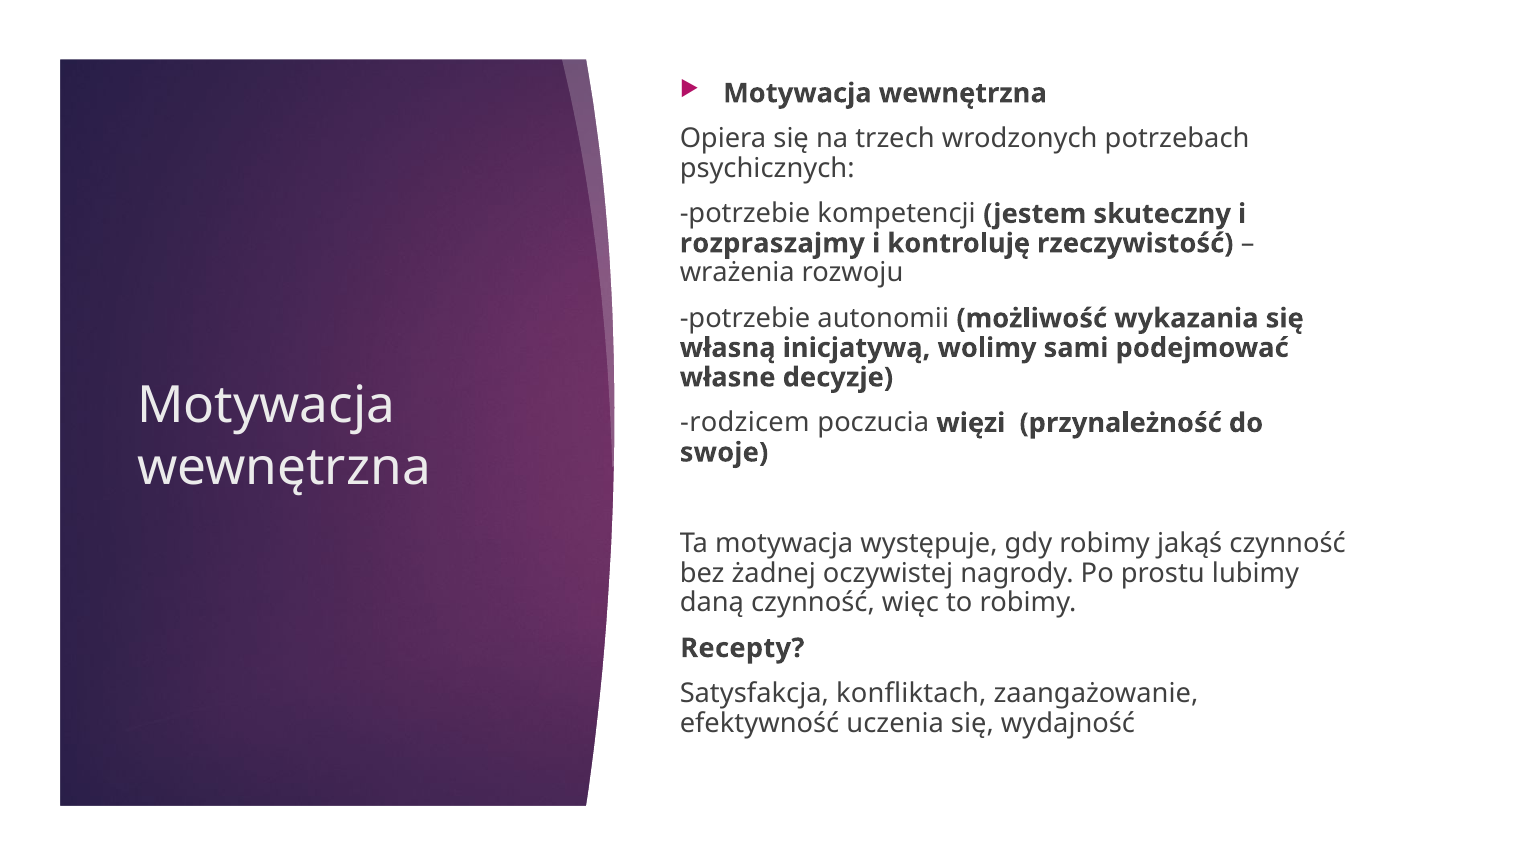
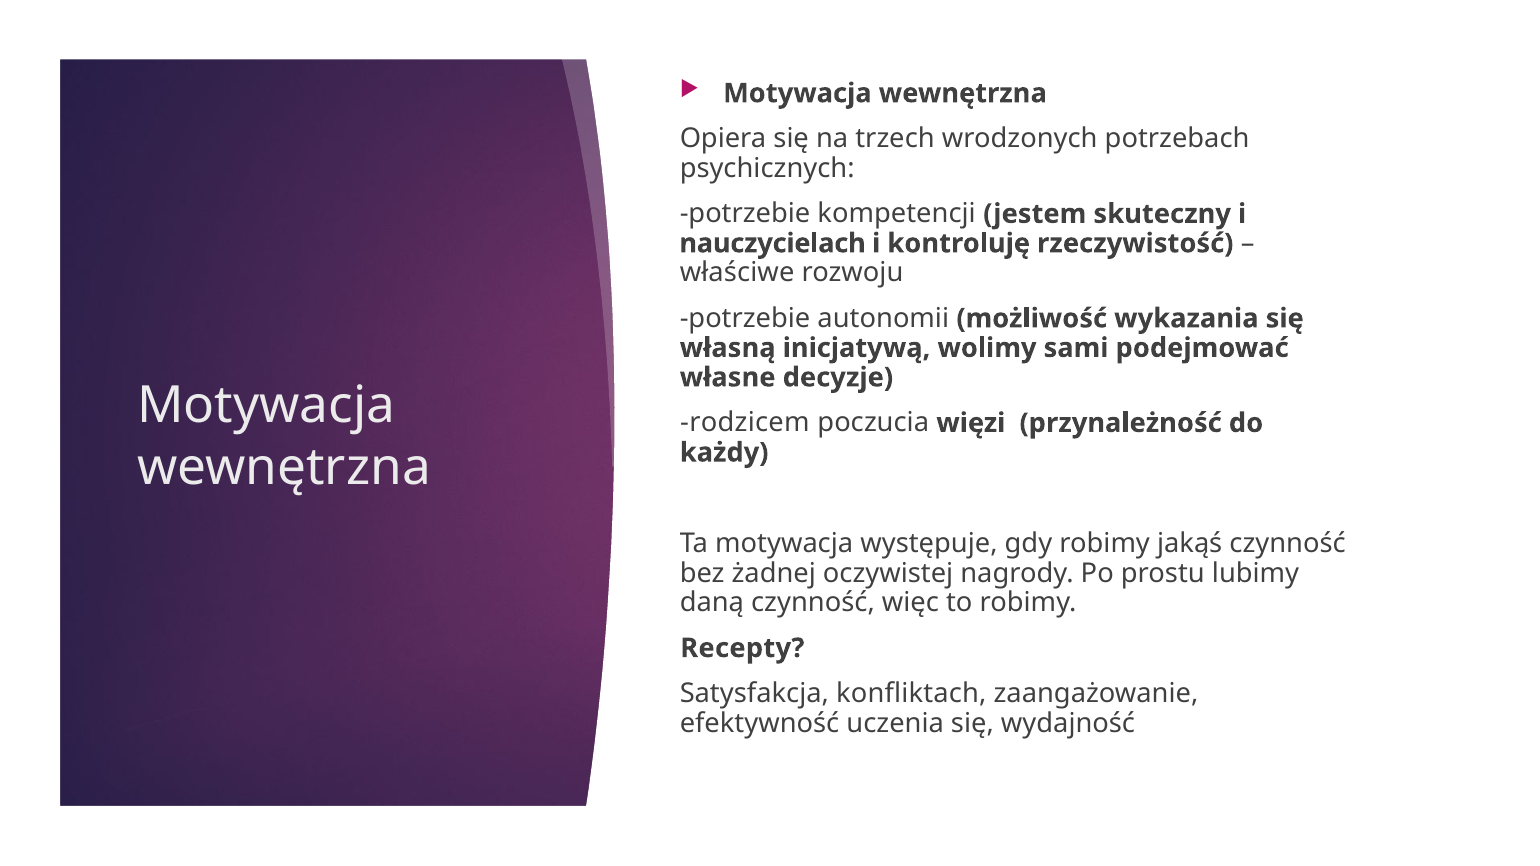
rozpraszajmy: rozpraszajmy -> nauczycielach (773, 243)
wrażenia: wrażenia -> właściwe (737, 273)
swoje: swoje -> każdy (724, 453)
